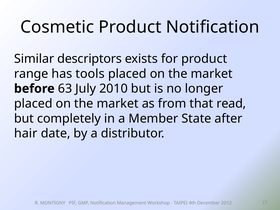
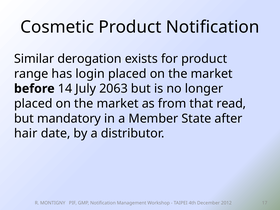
descriptors: descriptors -> derogation (90, 59)
tools: tools -> login (90, 74)
63: 63 -> 14 (65, 89)
2010: 2010 -> 2063 (114, 89)
completely: completely -> mandatory (69, 119)
